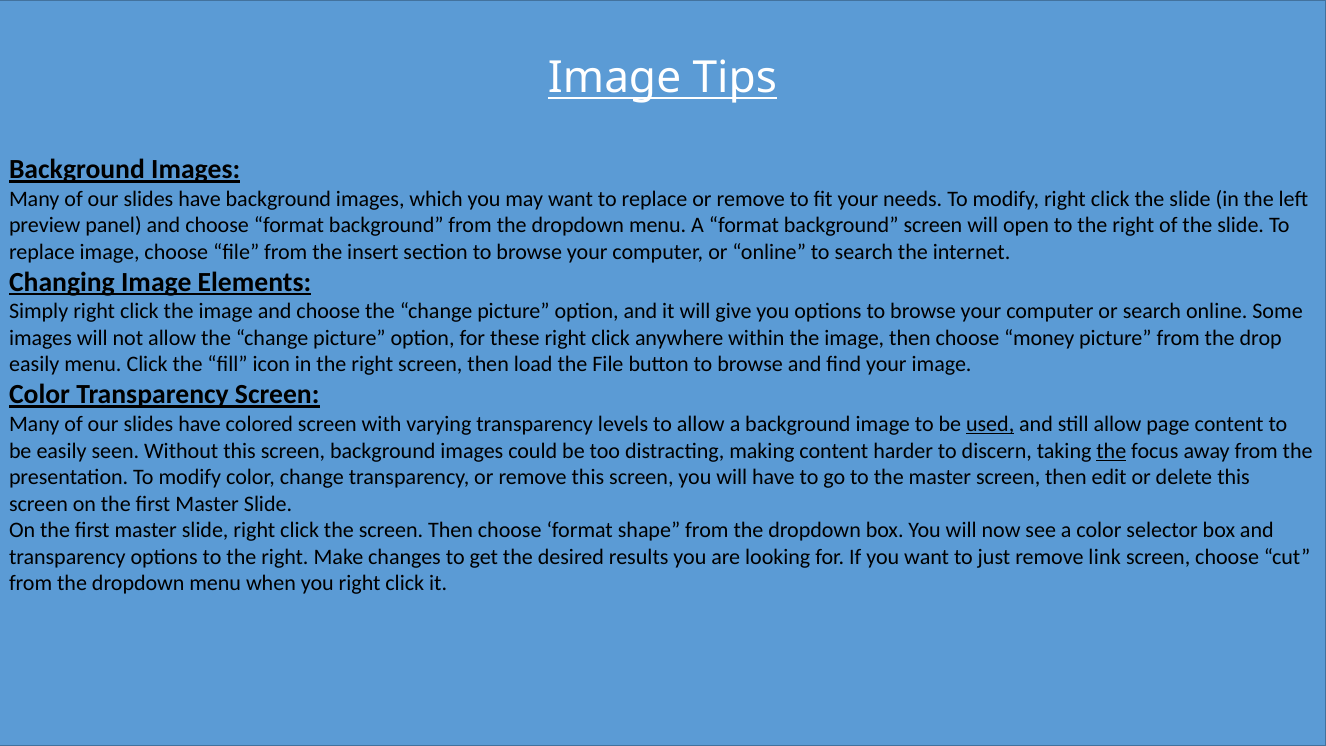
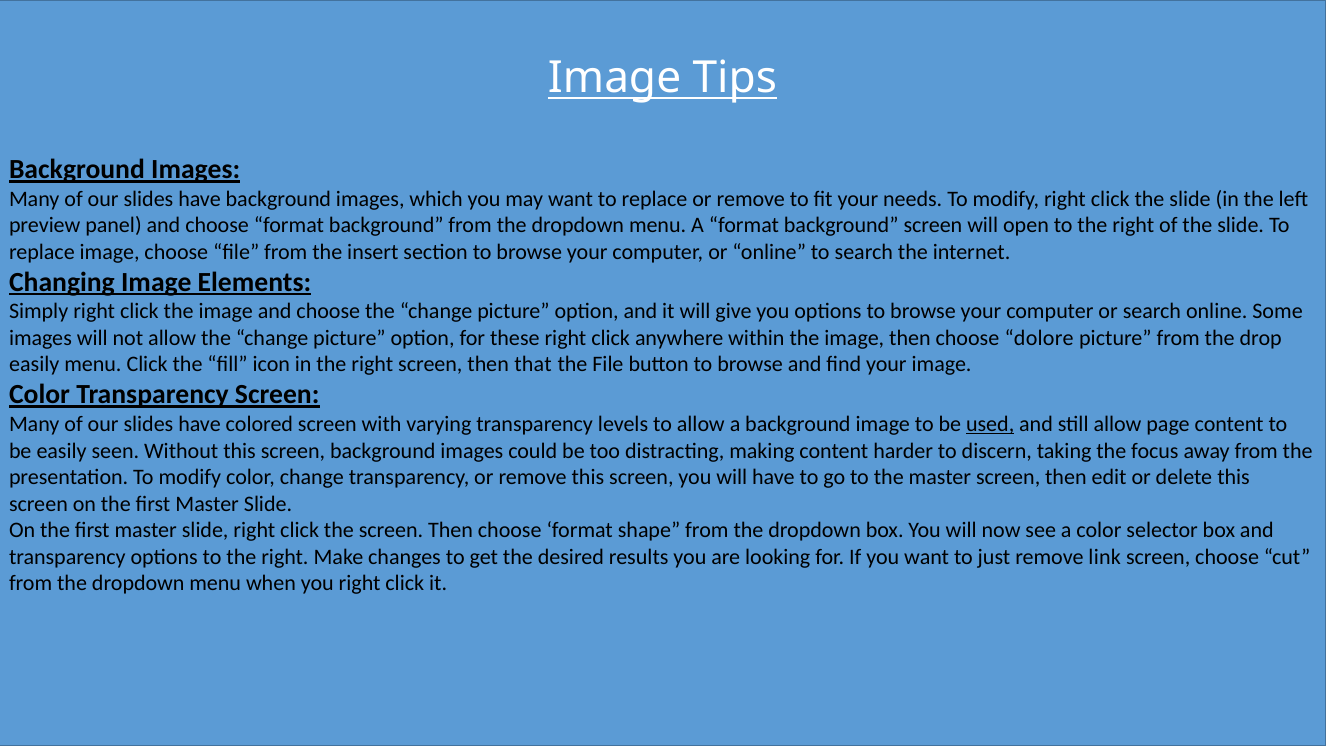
money: money -> dolore (1039, 338)
load: load -> that (533, 365)
the underline: present -> none (1111, 451)
